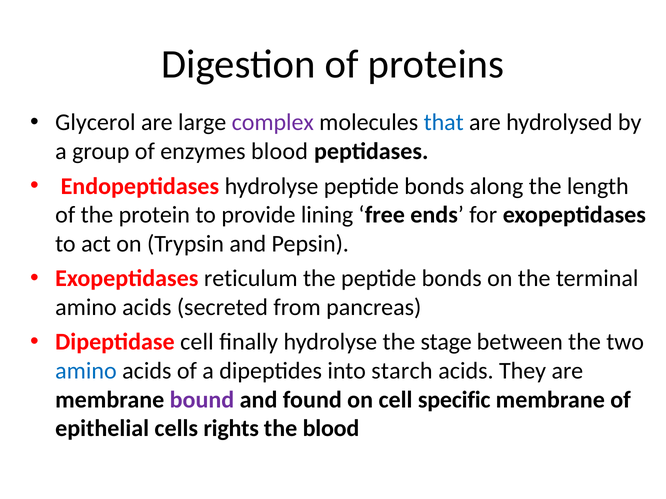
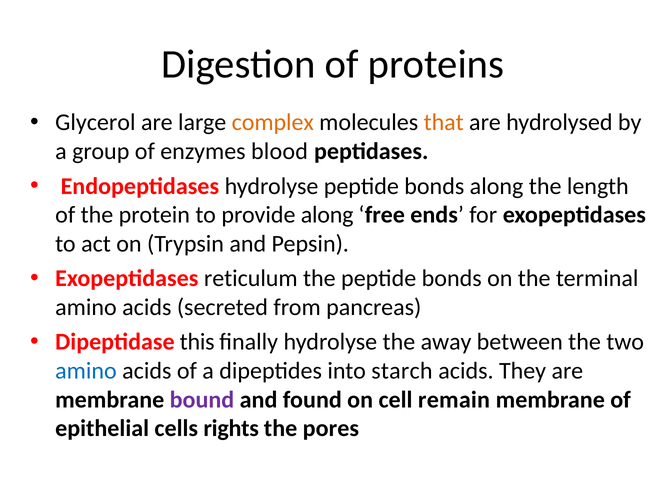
complex colour: purple -> orange (273, 123)
that colour: blue -> orange (444, 123)
provide lining: lining -> along (327, 215)
Dipeptidase cell: cell -> this (197, 342)
stage: stage -> away (446, 342)
specific: specific -> remain (454, 400)
the blood: blood -> pores (331, 429)
